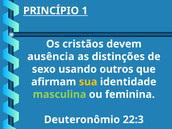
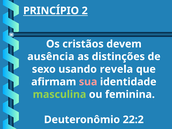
1: 1 -> 2 (85, 11)
outros: outros -> revela (116, 69)
sua colour: yellow -> pink (88, 82)
22:3: 22:3 -> 22:2 (133, 120)
